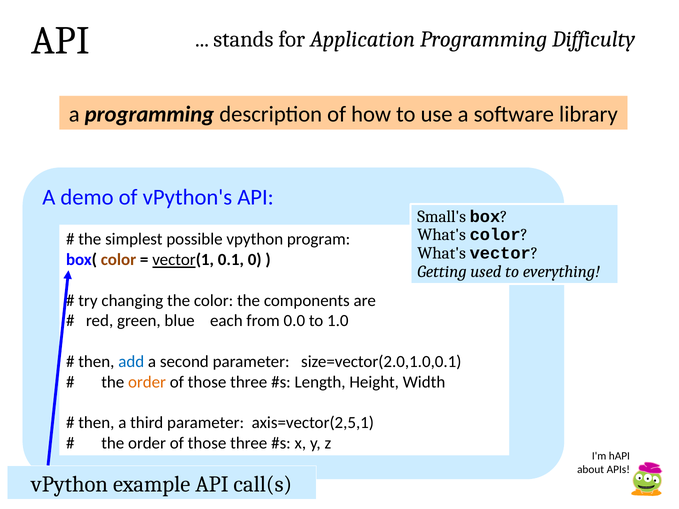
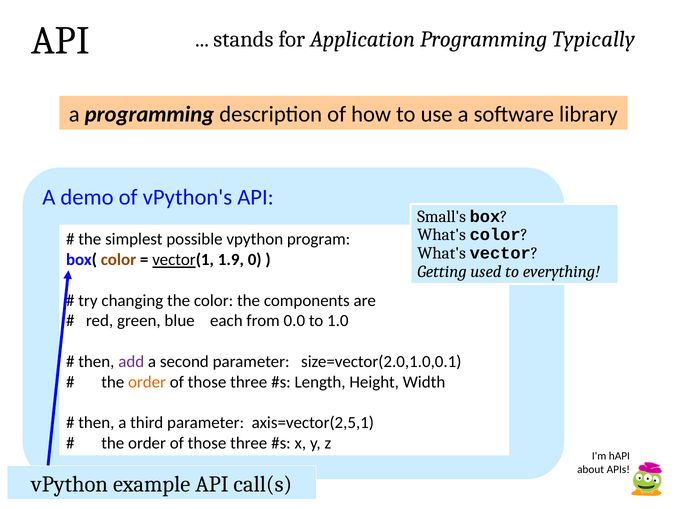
Difficulty: Difficulty -> Typically (594, 39)
0.1: 0.1 -> 1.9 (231, 260)
add colour: blue -> purple (131, 362)
